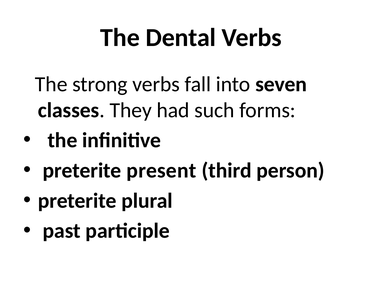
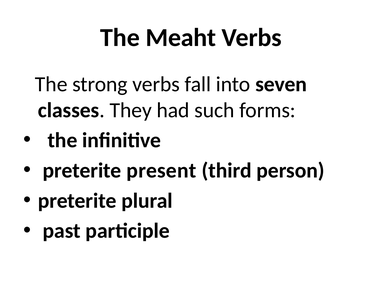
Dental: Dental -> Meaht (181, 38)
